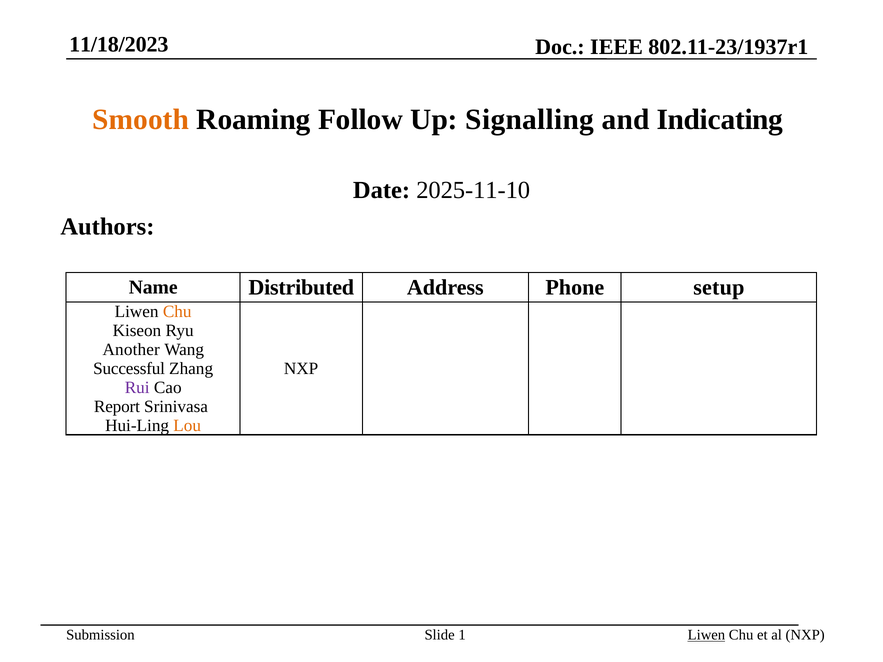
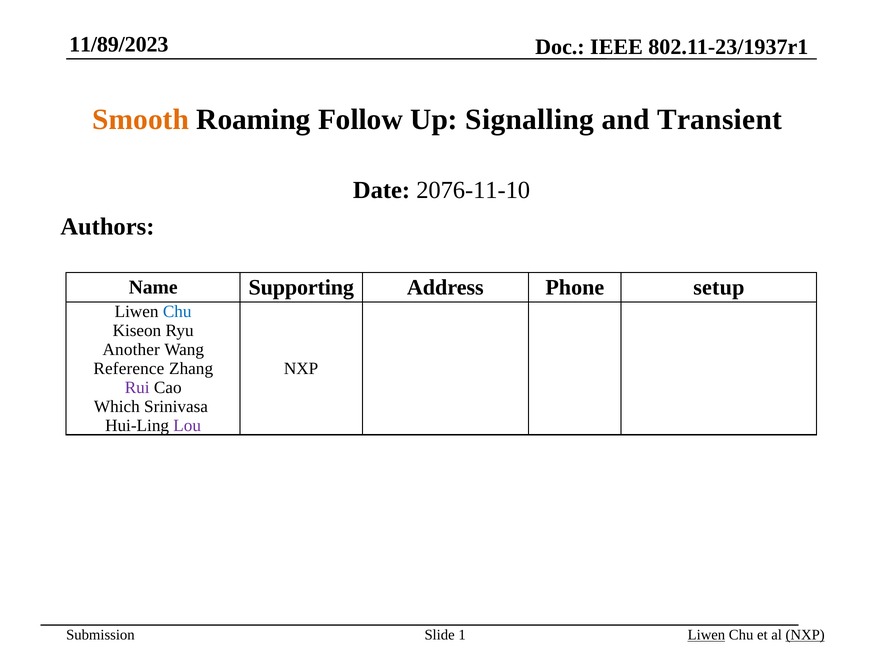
11/18/2023: 11/18/2023 -> 11/89/2023 (119, 44)
Indicating: Indicating -> Transient (720, 120)
2025-11-10: 2025-11-10 -> 2076-11-10 (473, 190)
Distributed: Distributed -> Supporting (301, 288)
Chu colour: orange -> blue (177, 312)
Successful: Successful -> Reference (129, 369)
Report: Report -> Which (117, 407)
Lou colour: orange -> purple (187, 426)
NXP underline: none -> present (805, 635)
